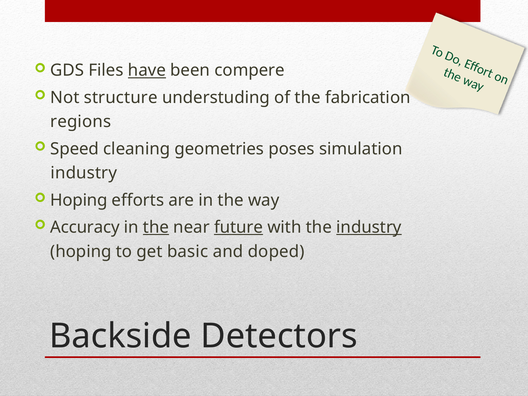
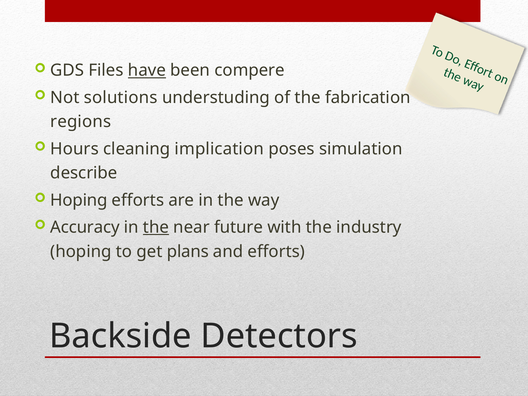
structure: structure -> solutions (121, 98)
Speed: Speed -> Hours (75, 149)
geometries: geometries -> implication (219, 149)
industry: industry -> describe (84, 173)
future underline: present -> none (239, 227)
industry underline: present -> none (369, 227)
basic: basic -> plans (188, 251)
and doped: doped -> efforts (276, 251)
